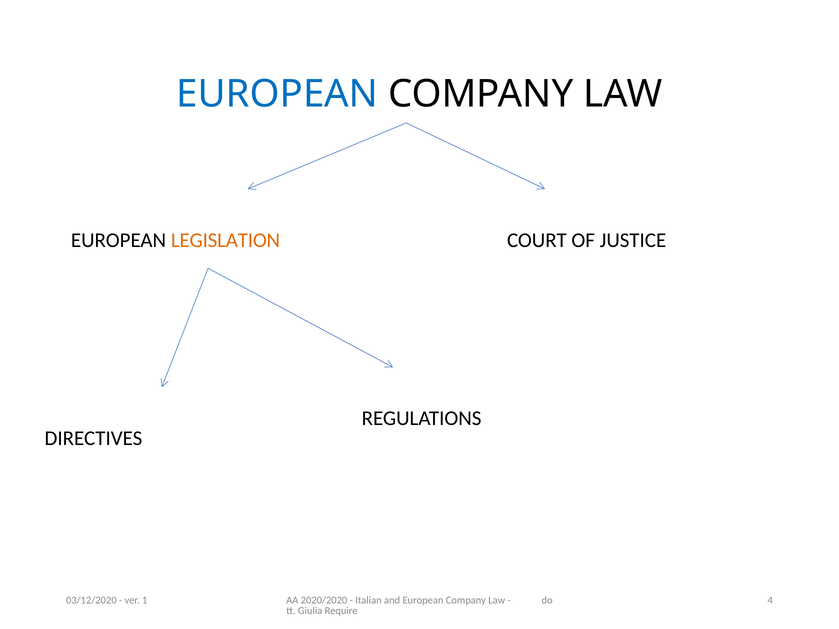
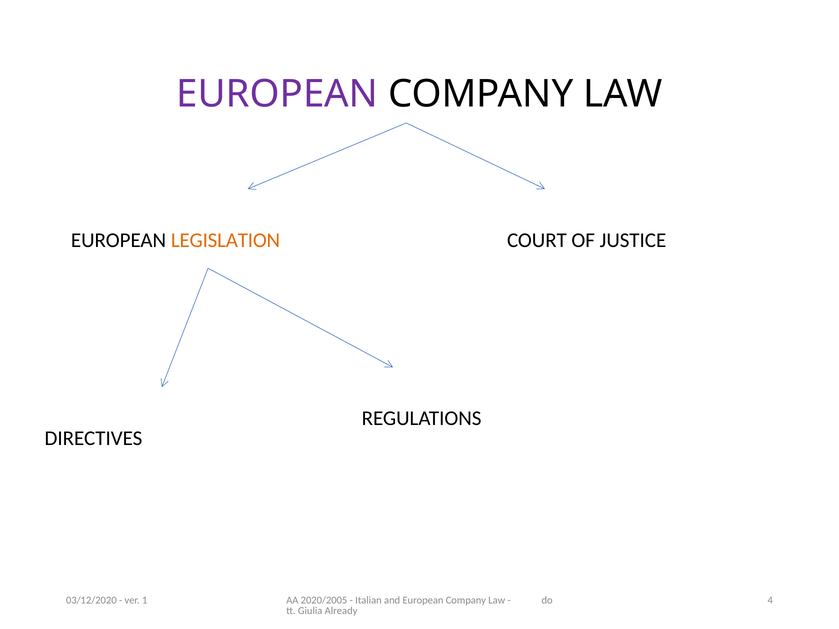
EUROPEAN colour: blue -> purple (277, 94)
2020/2020: 2020/2020 -> 2020/2005 (324, 601)
Require: Require -> Already (341, 611)
